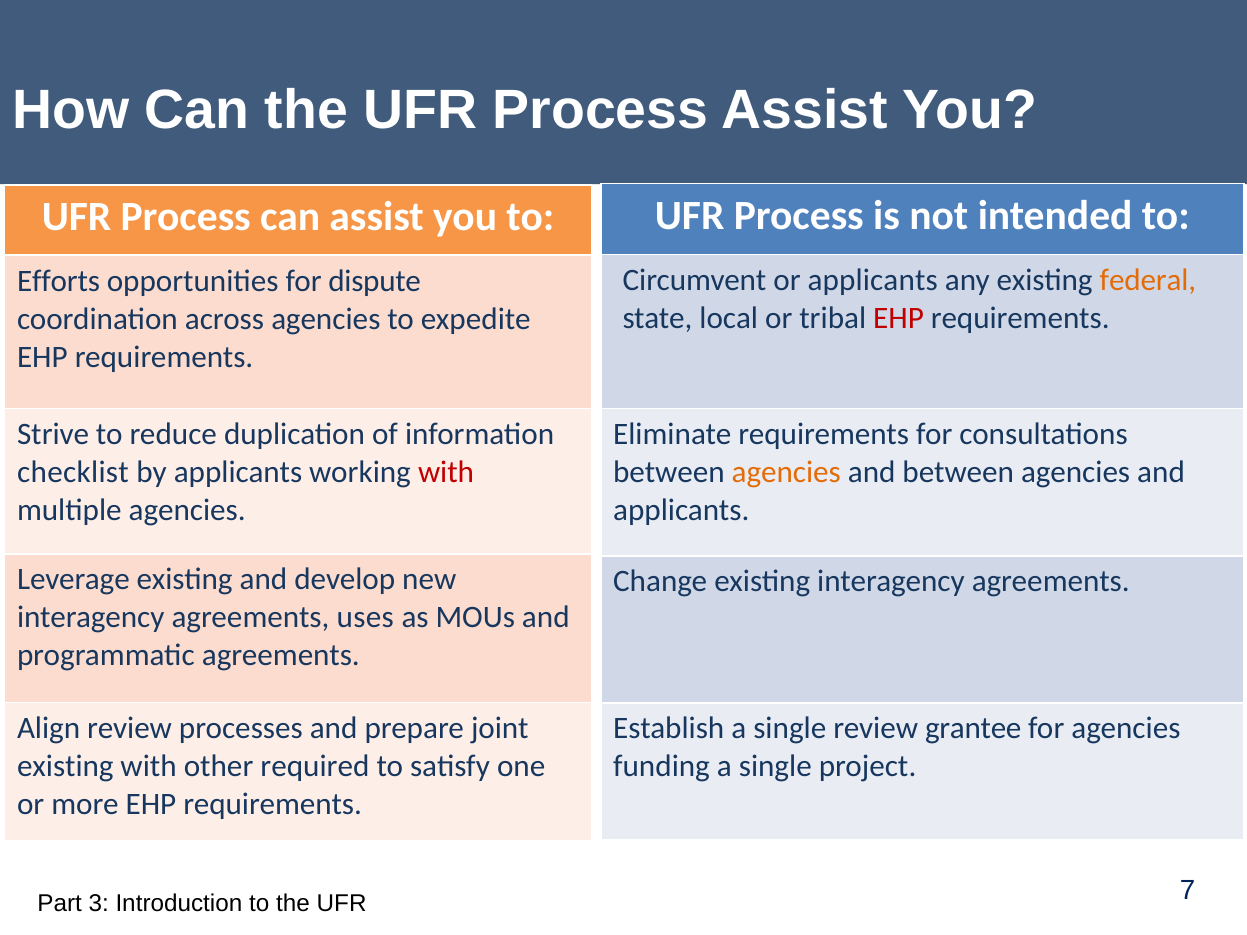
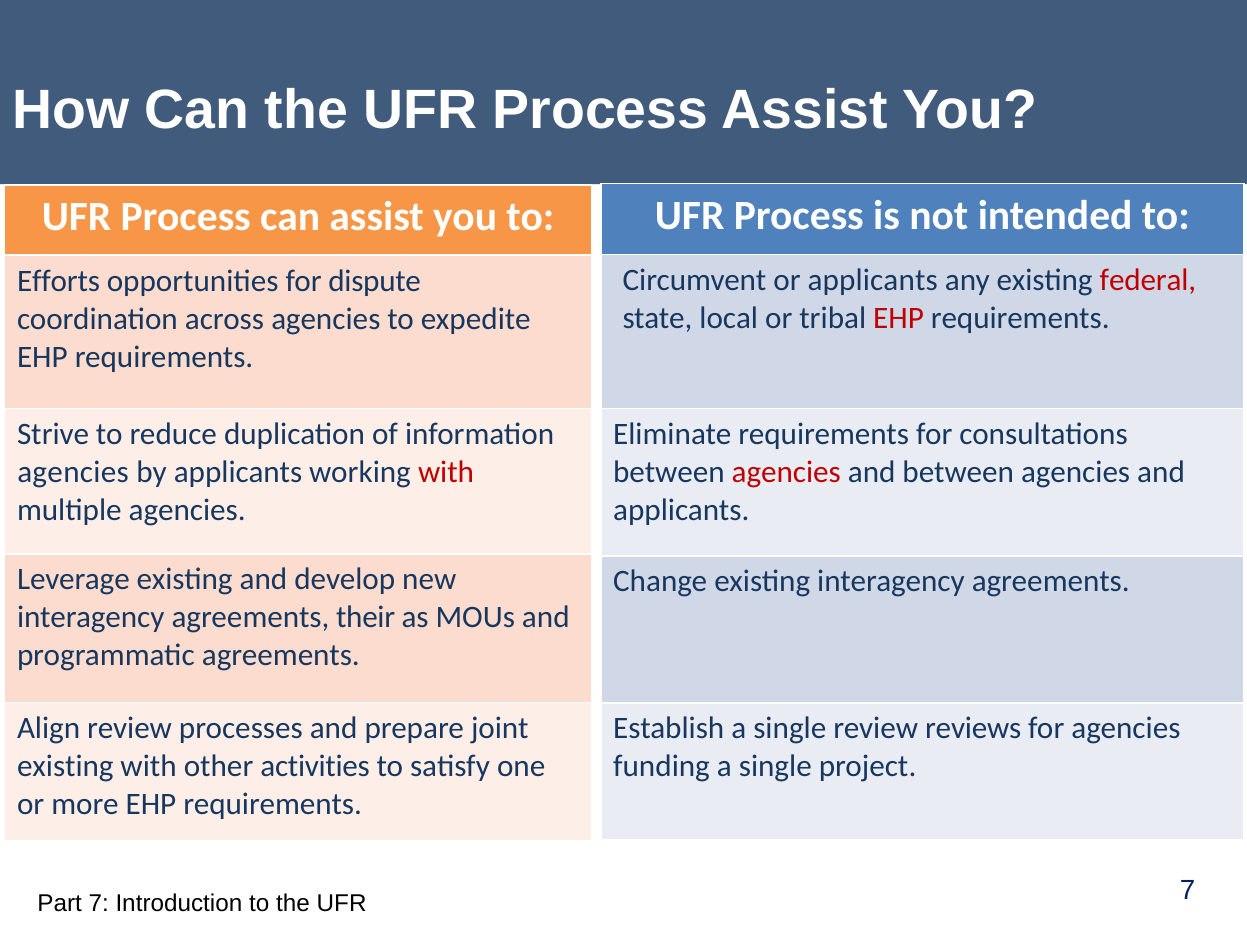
federal colour: orange -> red (1148, 280)
checklist: checklist -> agencies (73, 472)
agencies colour: orange -> red (786, 472)
uses: uses -> their (366, 618)
grantee: grantee -> reviews (973, 729)
required: required -> activities (315, 766)
Part 3: 3 -> 7 (99, 904)
